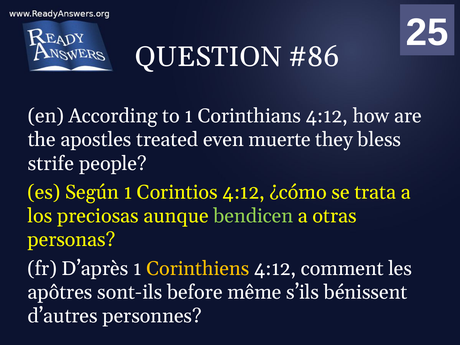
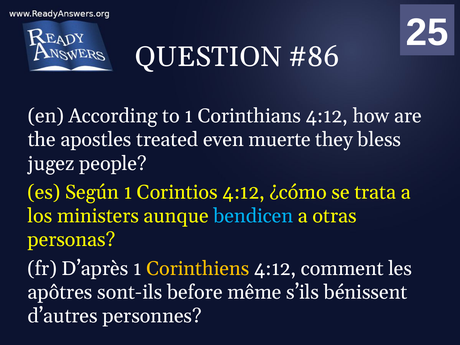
strife: strife -> jugez (51, 163)
preciosas: preciosas -> ministers (98, 216)
bendicen colour: light green -> light blue (253, 216)
